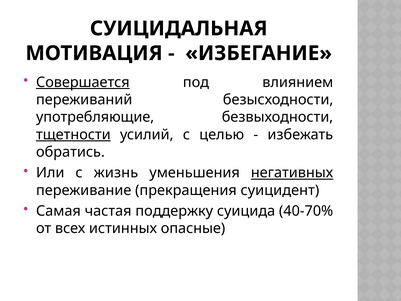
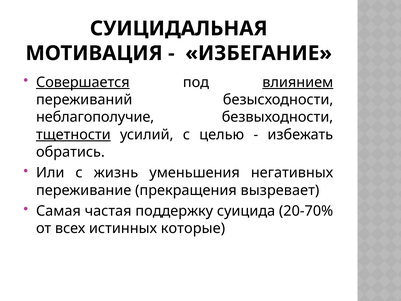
влиянием underline: none -> present (298, 82)
употребляющие: употребляющие -> неблагополучие (95, 117)
негативных underline: present -> none (292, 173)
суицидент: суицидент -> вызревает (280, 190)
40-70%: 40-70% -> 20-70% (306, 211)
опасные: опасные -> которые (193, 228)
